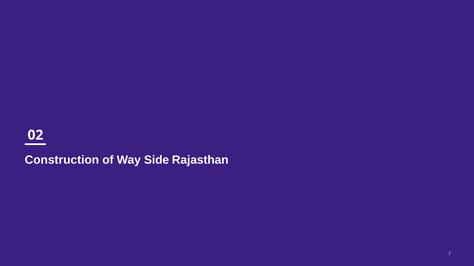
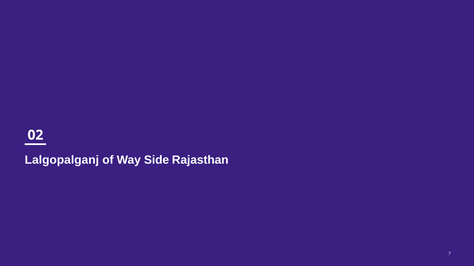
Construction: Construction -> Lalgopalganj (62, 160)
